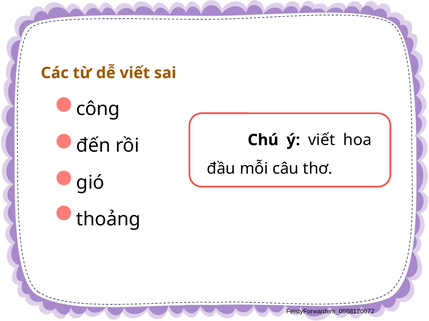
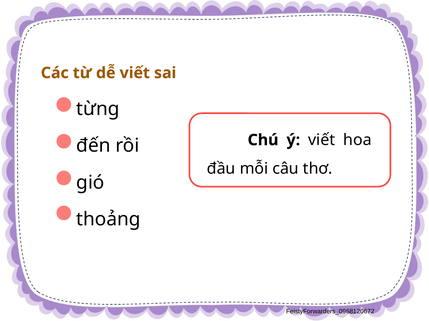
công: công -> từng (98, 109)
